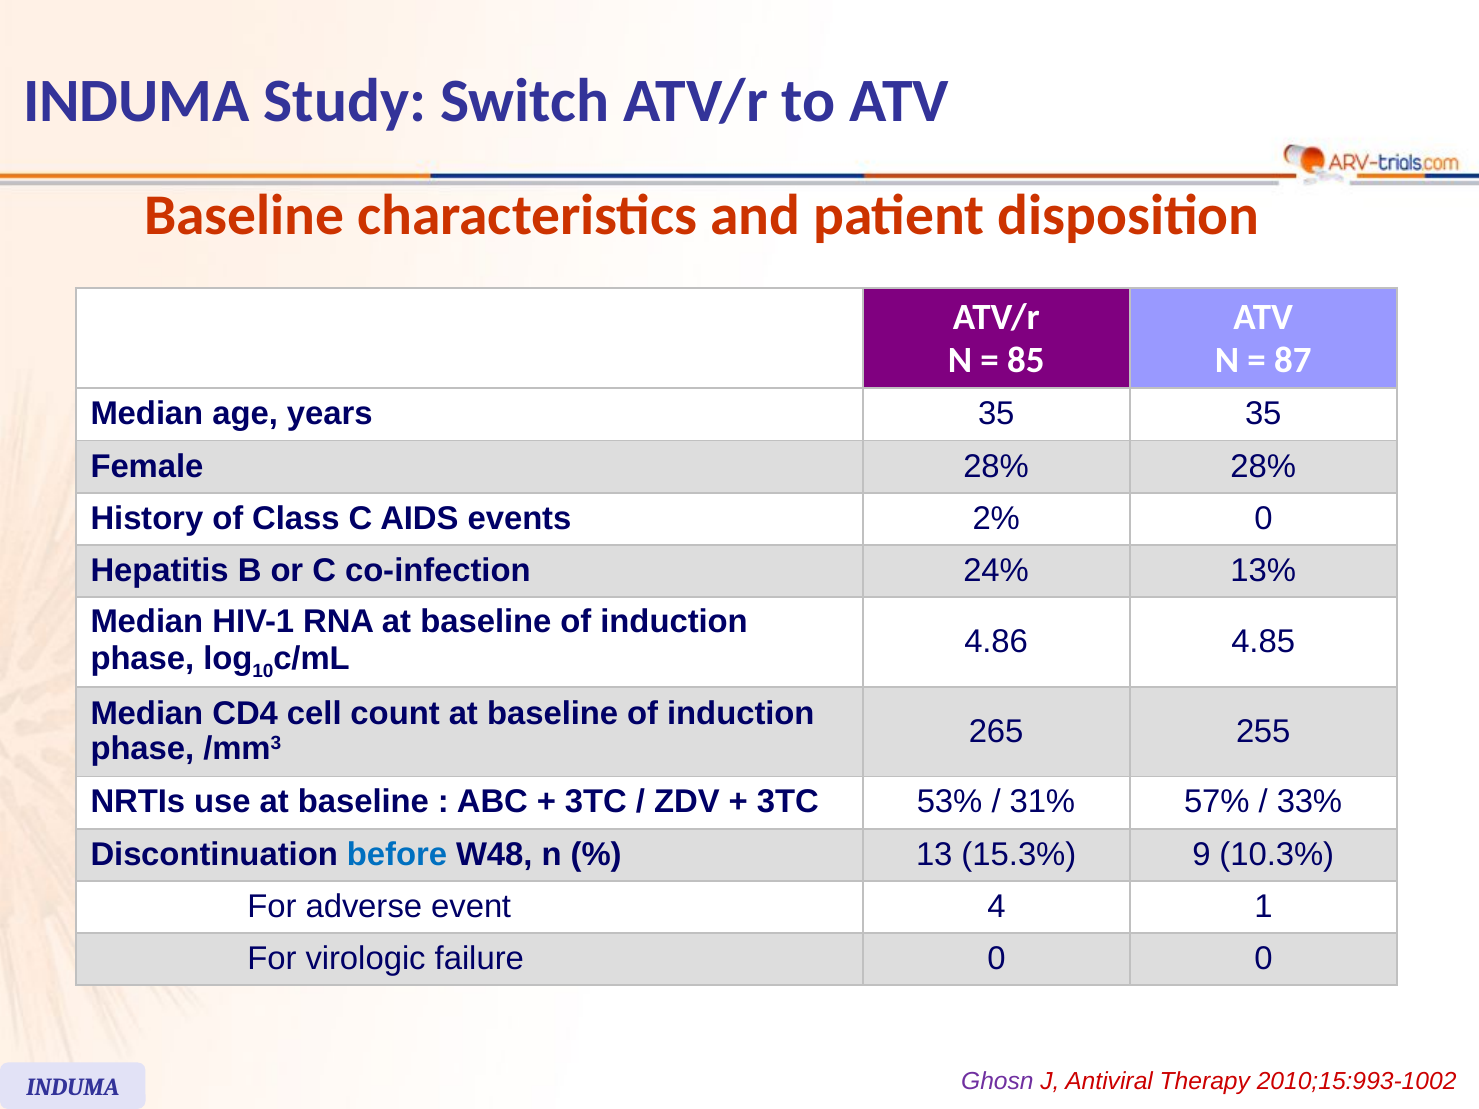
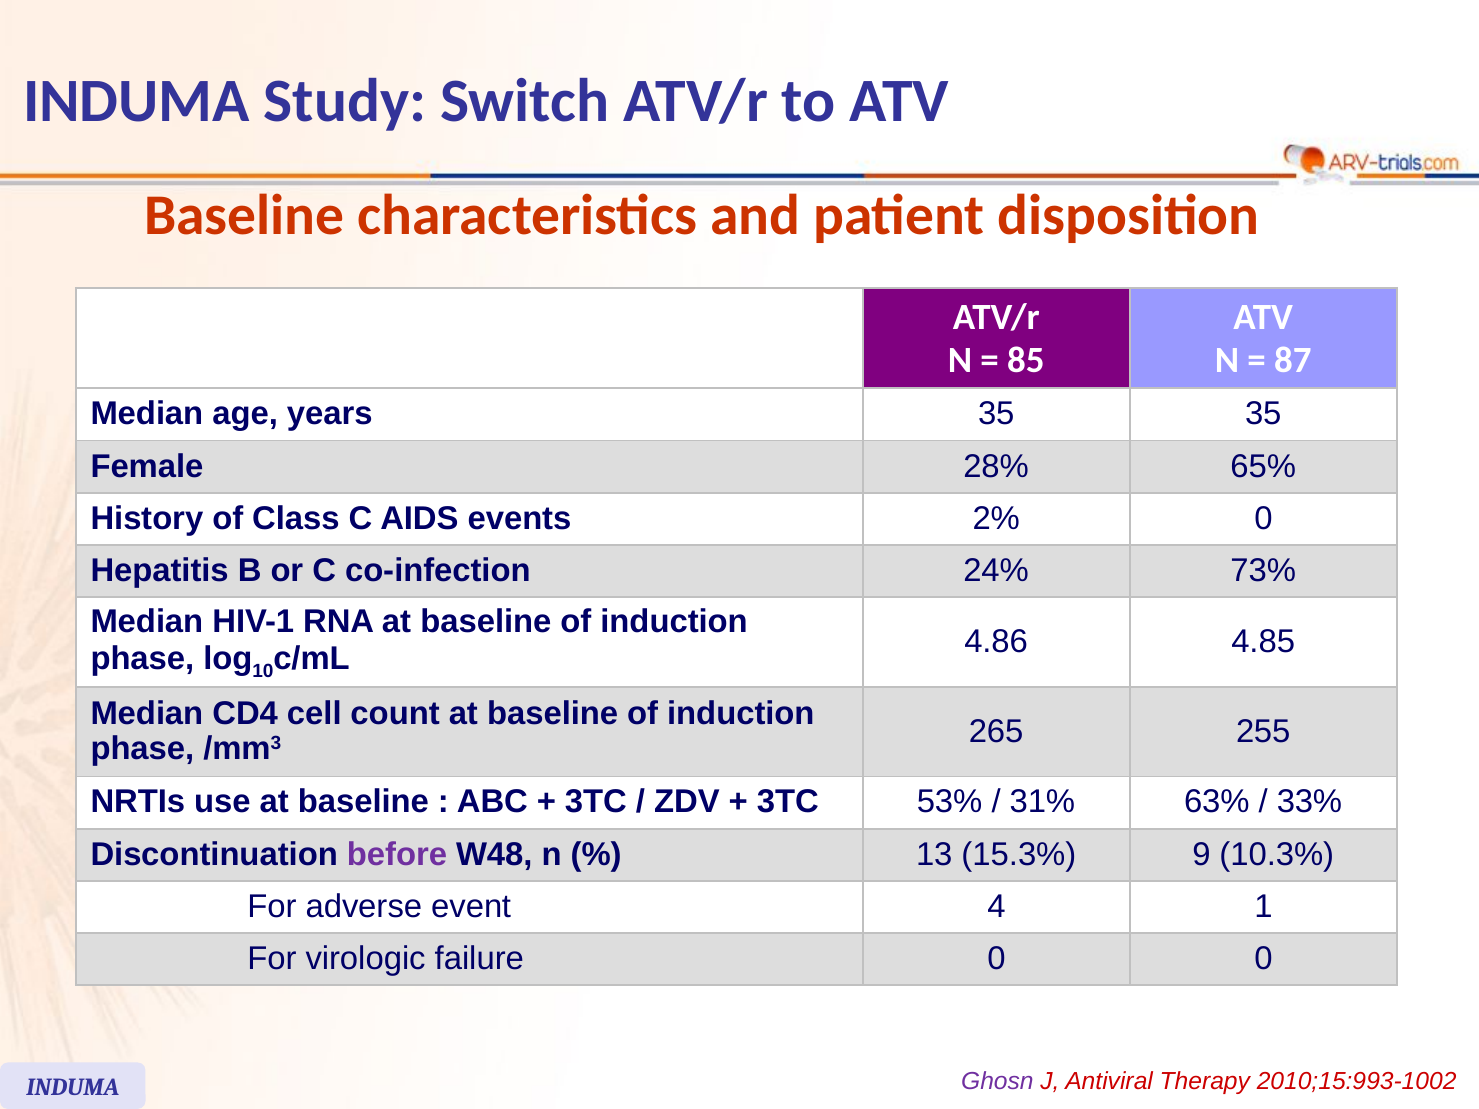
28% 28%: 28% -> 65% (1263, 466)
13%: 13% -> 73% (1263, 571)
57%: 57% -> 63% (1217, 802)
before colour: blue -> purple (397, 855)
